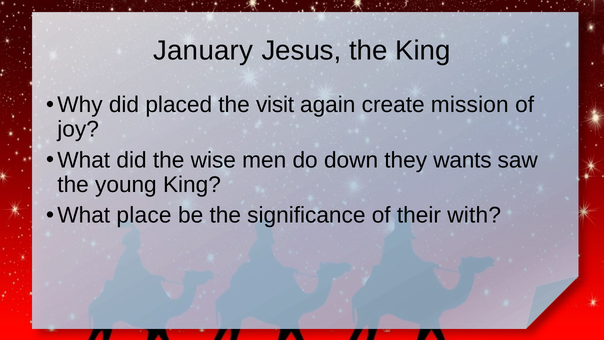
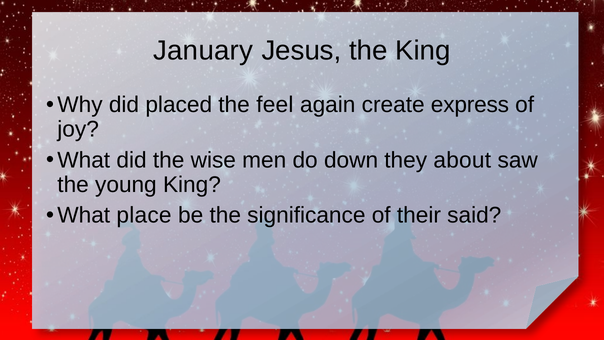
visit: visit -> feel (275, 105)
mission: mission -> express (470, 105)
wants: wants -> about (462, 160)
with: with -> said (474, 215)
